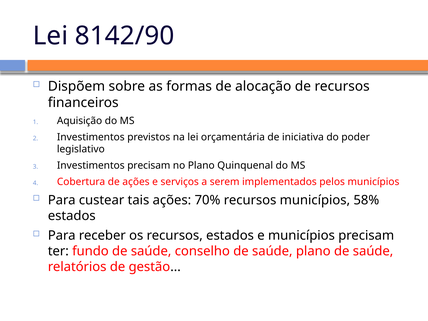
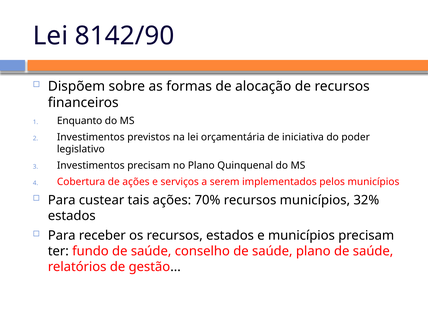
Aquisição: Aquisição -> Enquanto (80, 121)
58%: 58% -> 32% (366, 200)
